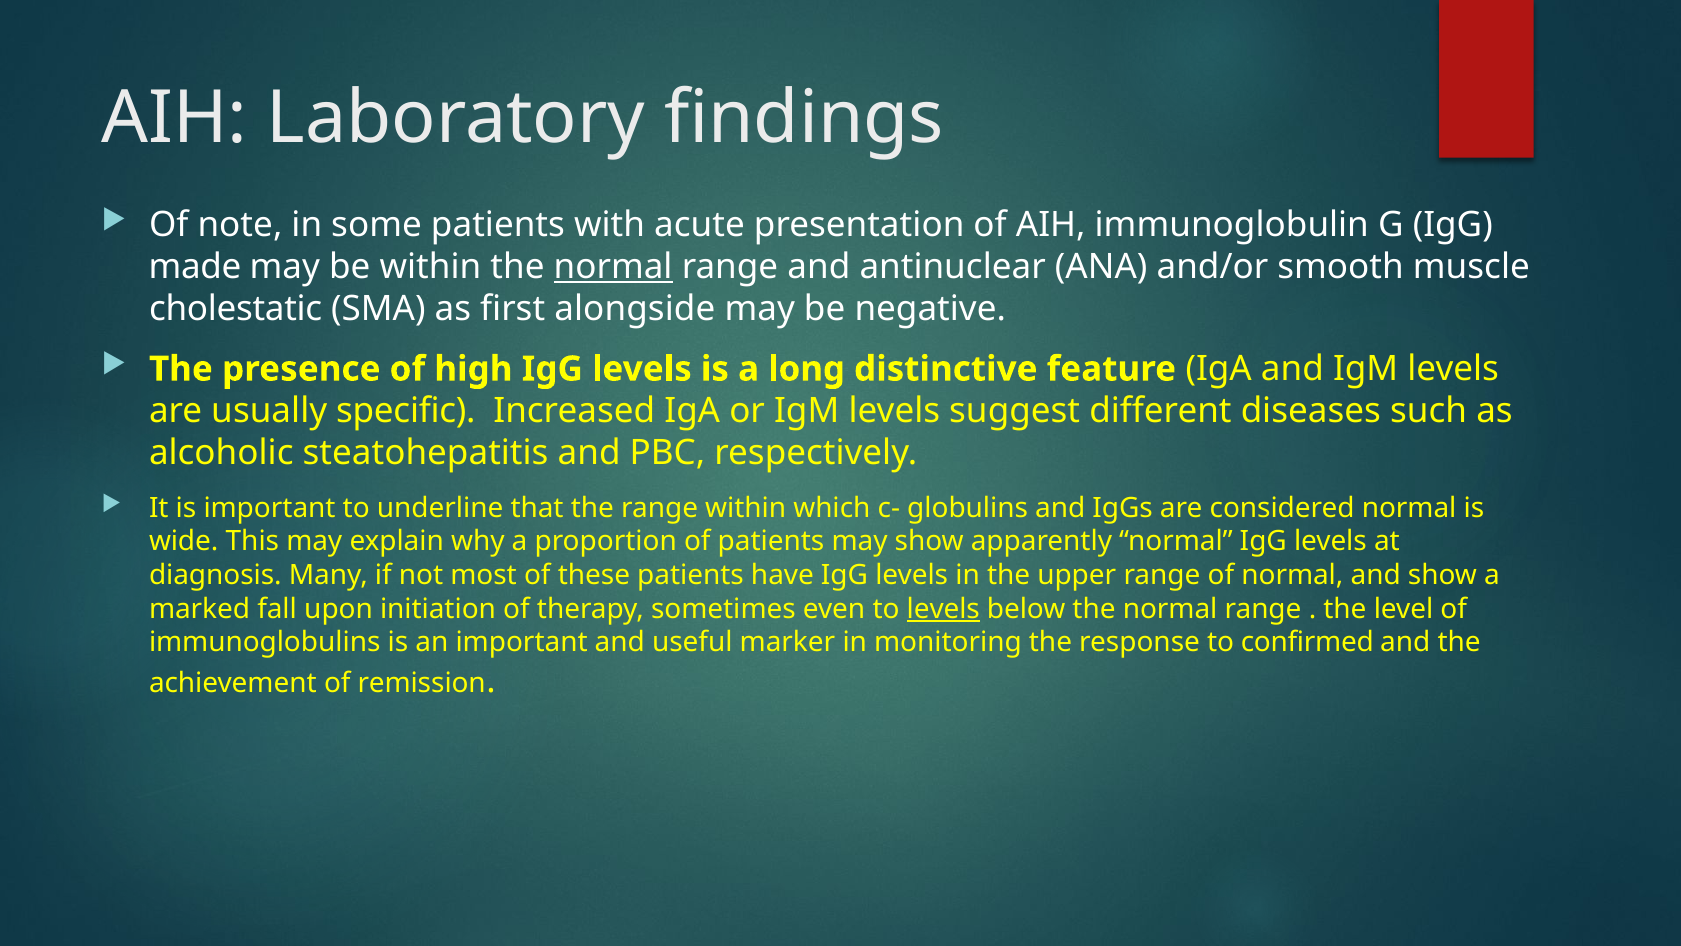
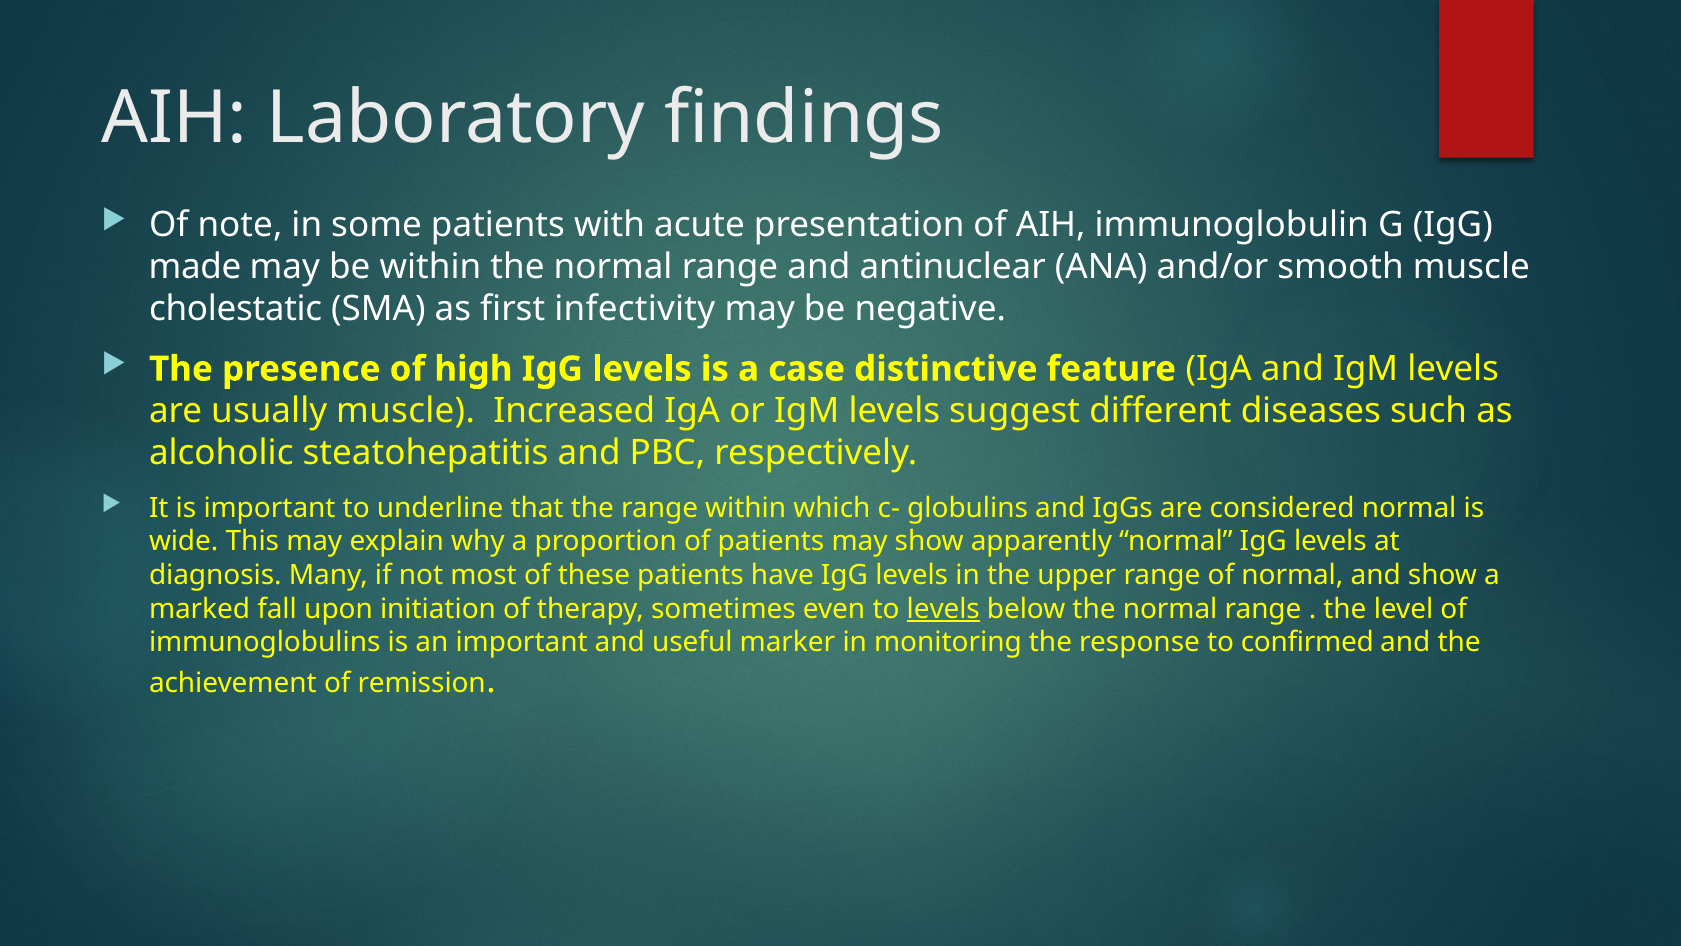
normal underline: present -> none (613, 267)
alongside: alongside -> infectivity (635, 309)
long: long -> case (807, 369)
usually specific: specific -> muscle (406, 411)
